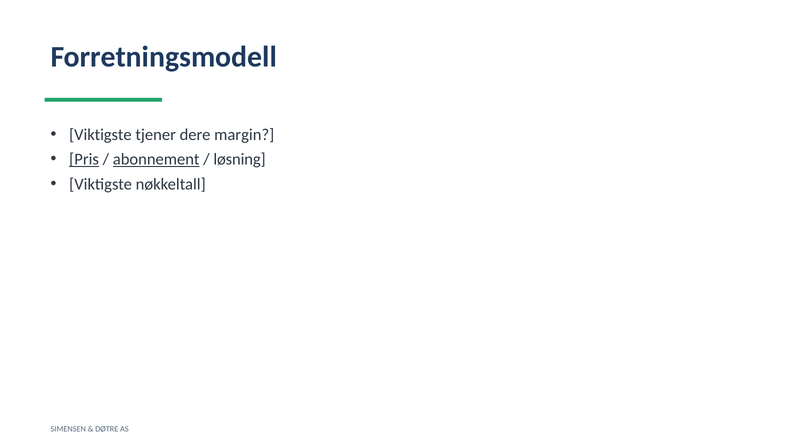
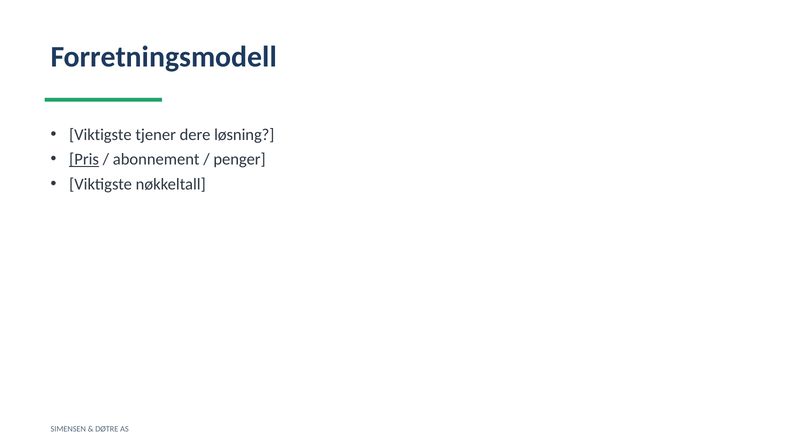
margin: margin -> løsning (244, 135)
abonnement underline: present -> none (156, 160)
løsning: løsning -> penger (240, 160)
